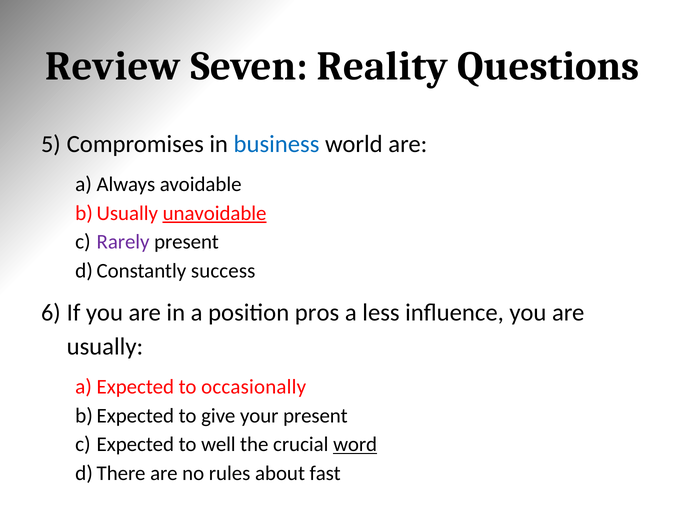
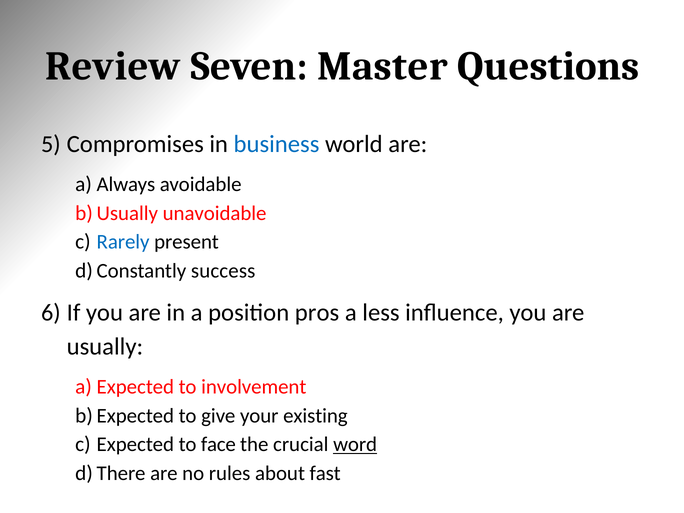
Reality: Reality -> Master (382, 66)
unavoidable underline: present -> none (215, 213)
Rarely colour: purple -> blue (123, 242)
occasionally: occasionally -> involvement (254, 387)
your present: present -> existing (315, 416)
well: well -> face (218, 444)
